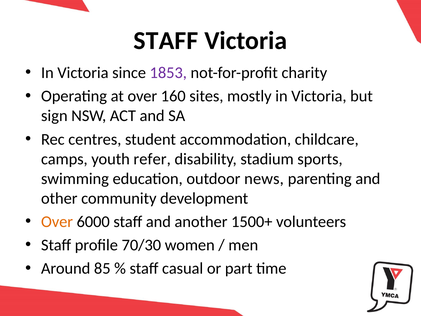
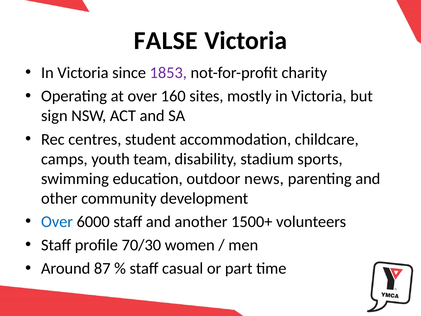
STAFF: STAFF -> FALSE (166, 41)
refer: refer -> team (152, 159)
Over colour: orange -> blue (57, 222)
85: 85 -> 87 (102, 268)
